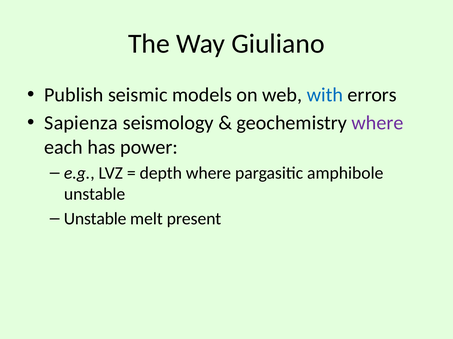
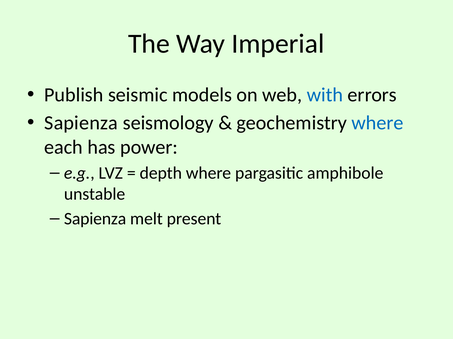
Giuliano: Giuliano -> Imperial (278, 44)
where colour: purple -> blue (377, 123)
Unstable: Unstable -> Sapienza (95, 219)
